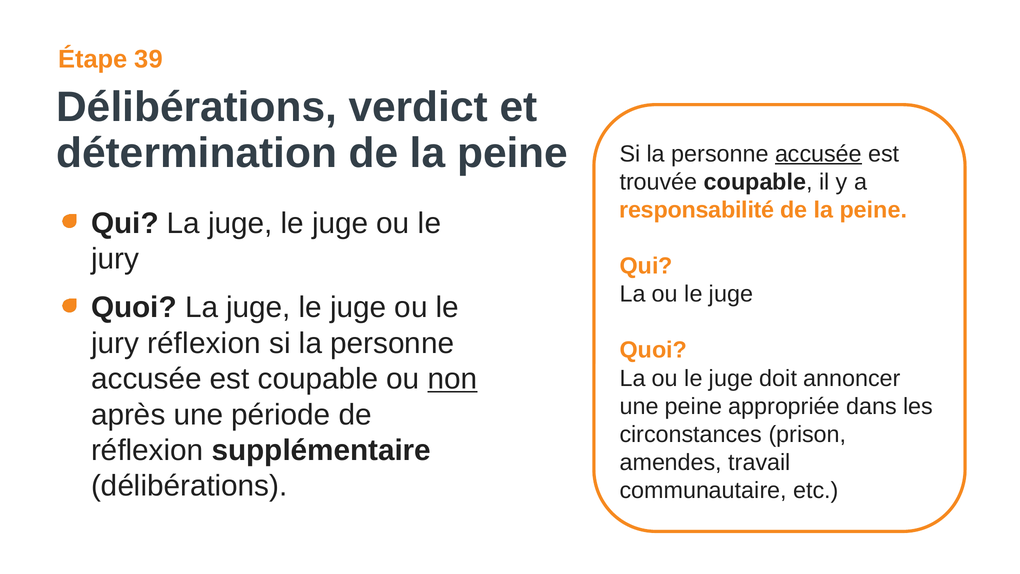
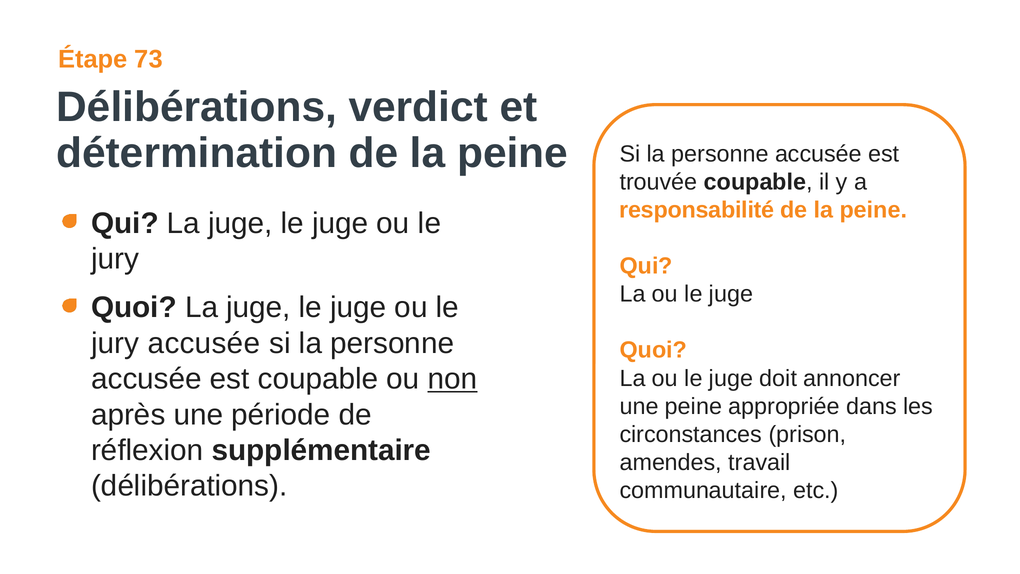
39: 39 -> 73 (149, 59)
accusée underline: present -> none (818, 154)
jury réflexion: réflexion -> accusée (204, 343)
